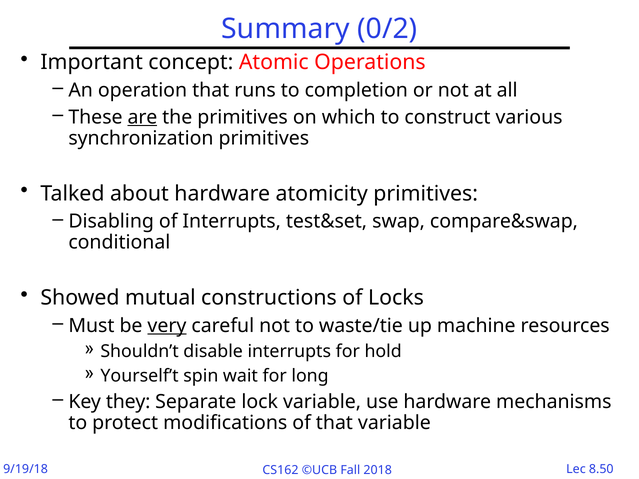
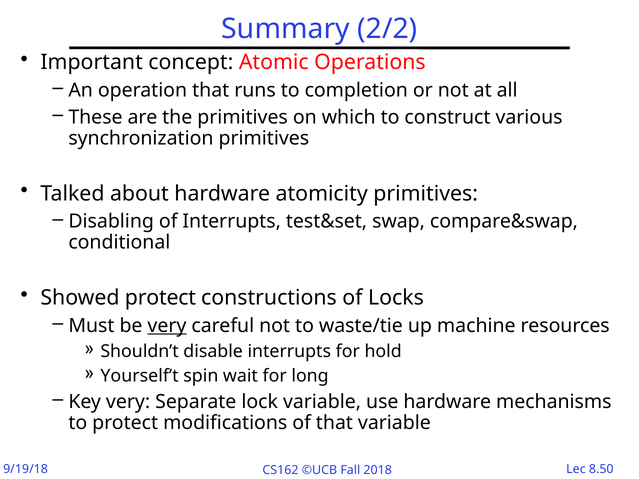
0/2: 0/2 -> 2/2 (387, 29)
are underline: present -> none (142, 117)
Showed mutual: mutual -> protect (160, 298)
Key they: they -> very (128, 402)
